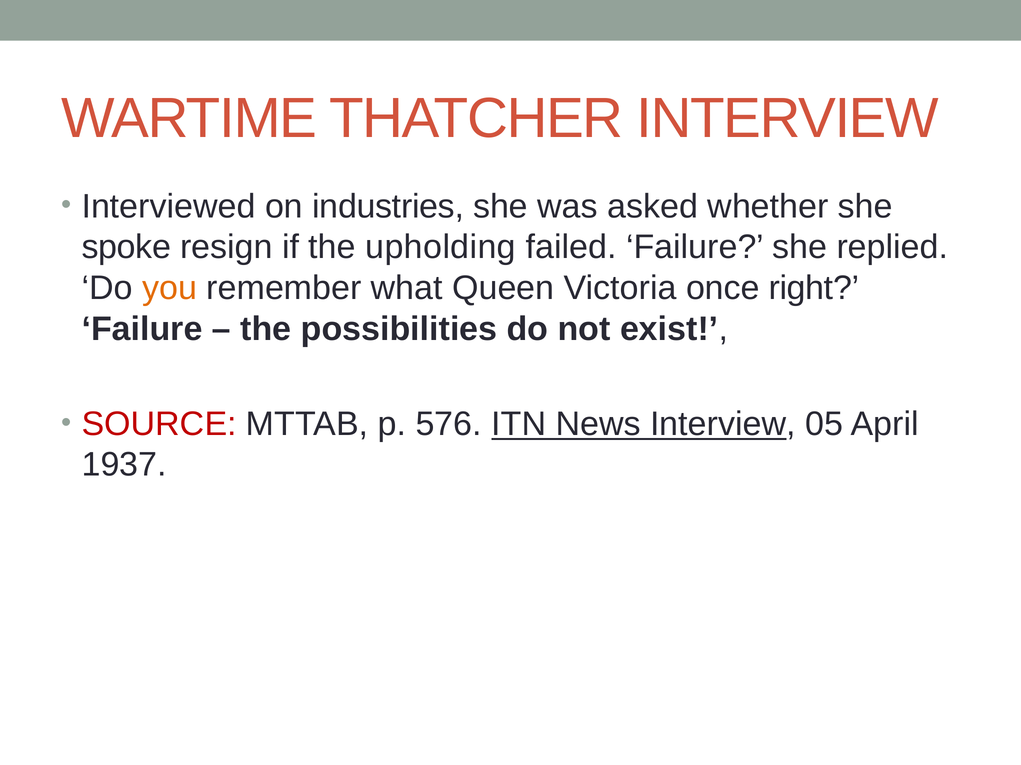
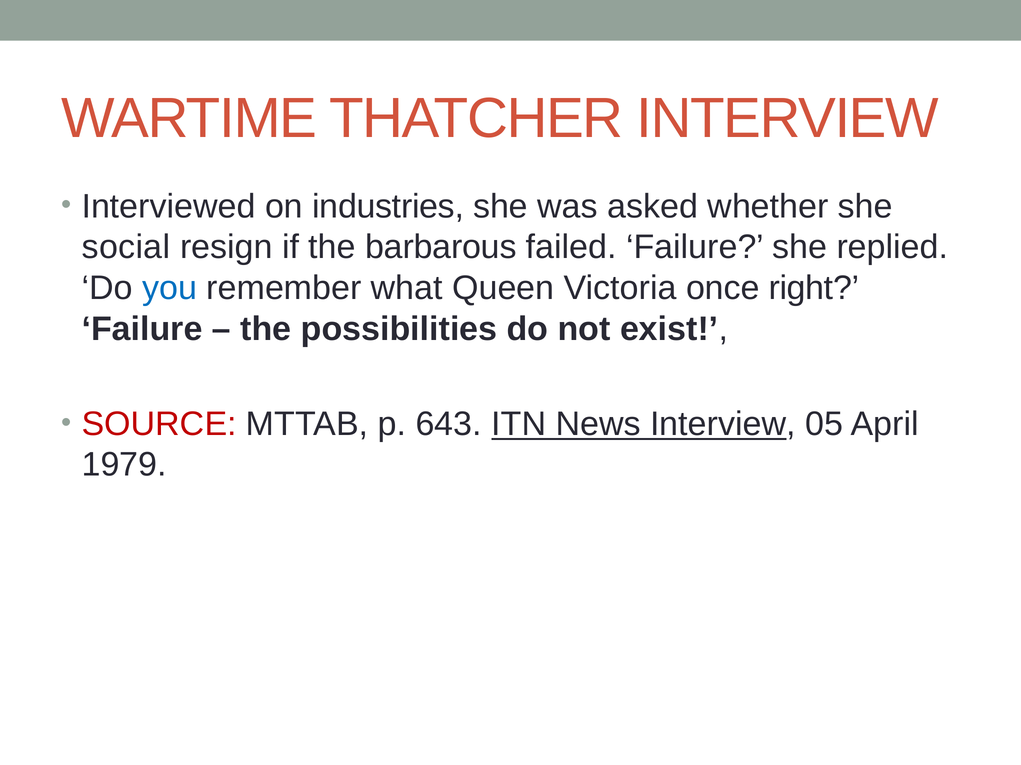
spoke: spoke -> social (126, 247)
upholding: upholding -> barbarous (441, 247)
you colour: orange -> blue (170, 288)
576: 576 -> 643 (449, 424)
1937: 1937 -> 1979 (124, 465)
